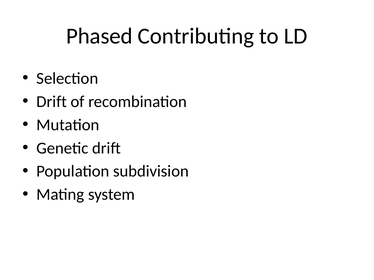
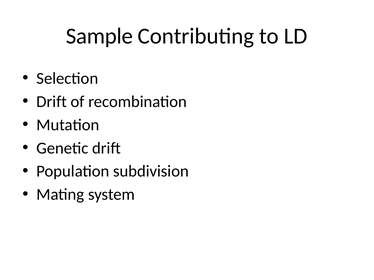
Phased: Phased -> Sample (99, 36)
